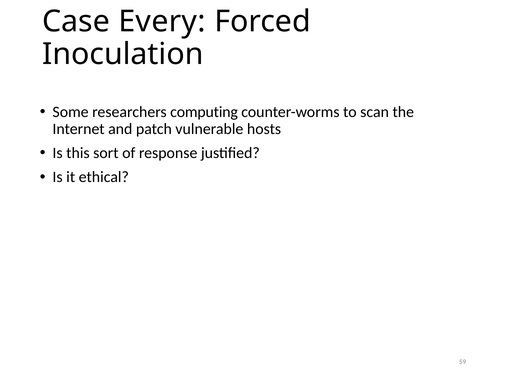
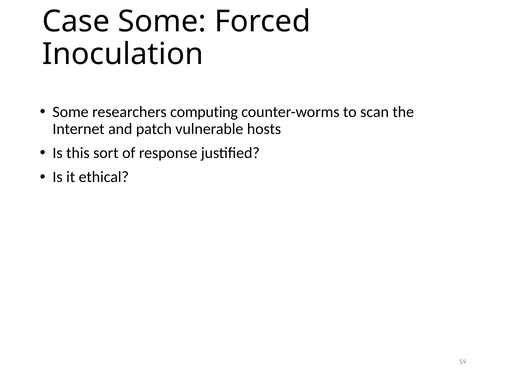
Case Every: Every -> Some (162, 21)
